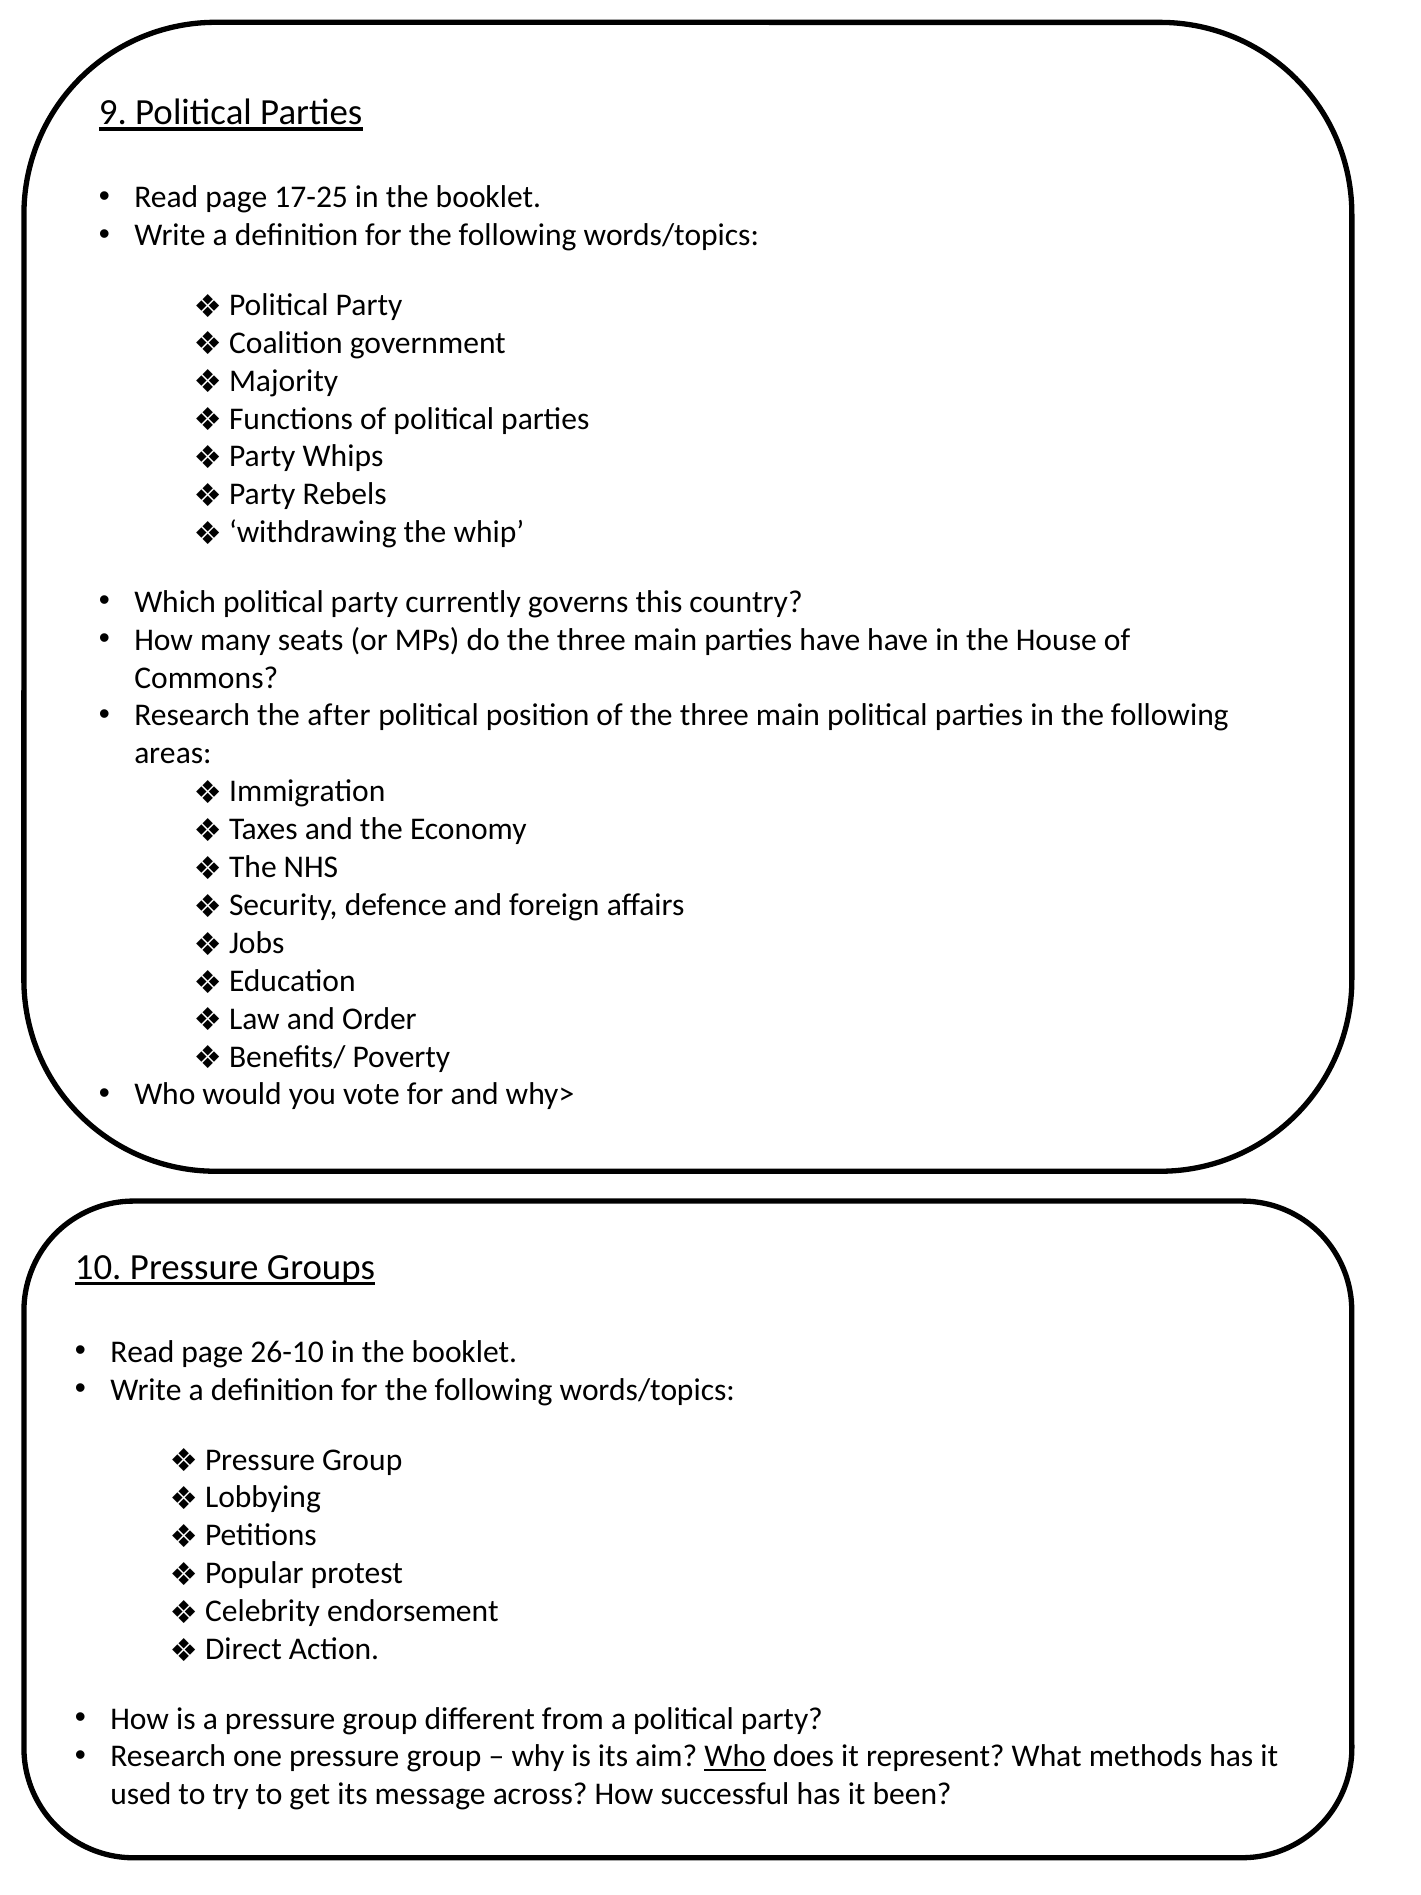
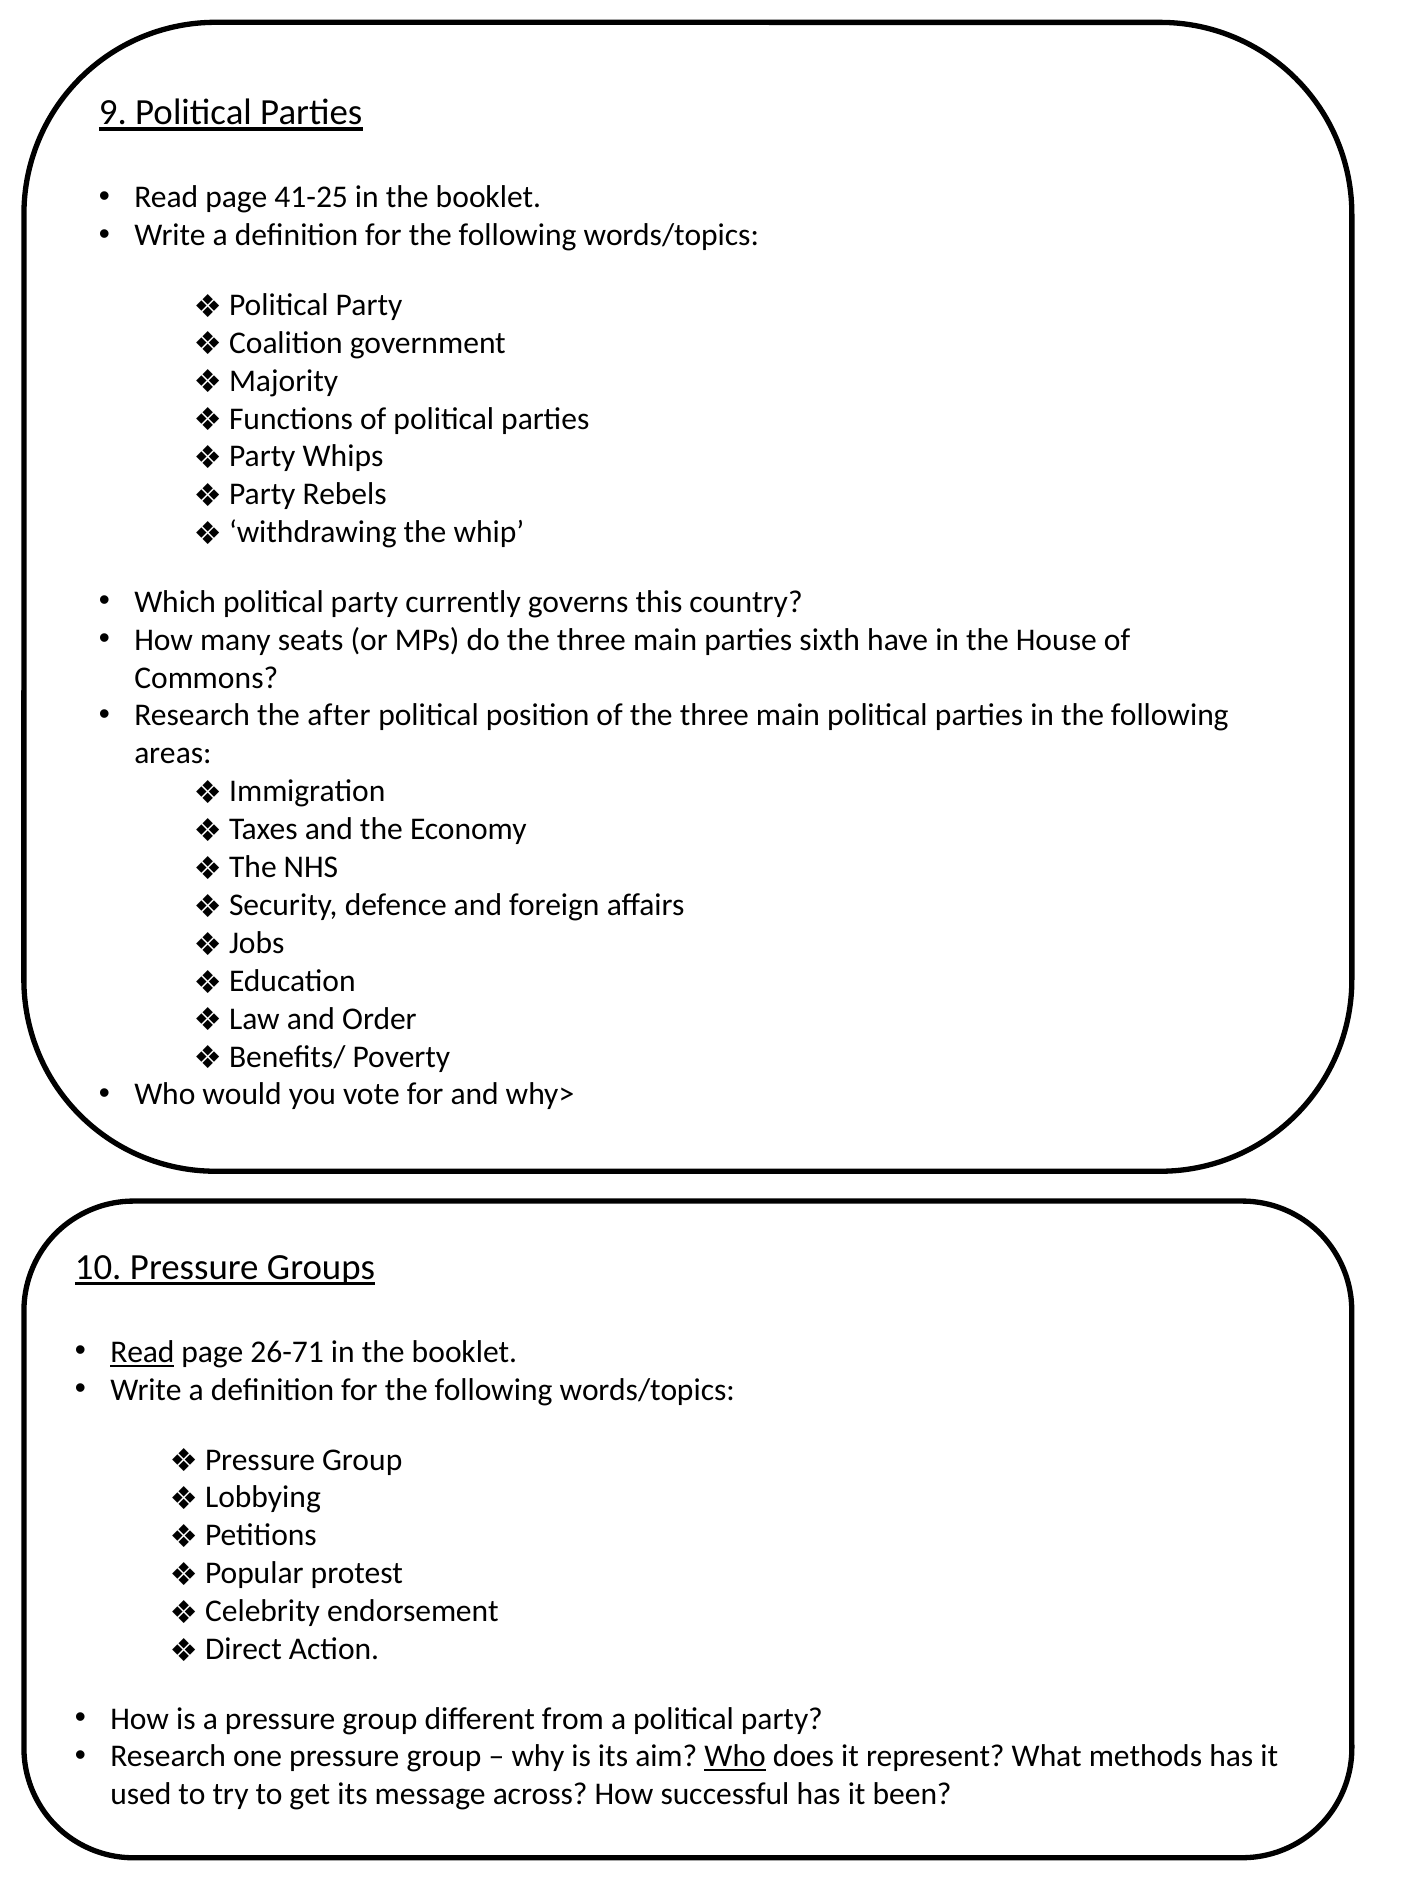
17-25: 17-25 -> 41-25 (311, 197)
parties have: have -> sixth (830, 640)
Read underline: none -> present (142, 1352)
26-10: 26-10 -> 26-71 (287, 1352)
